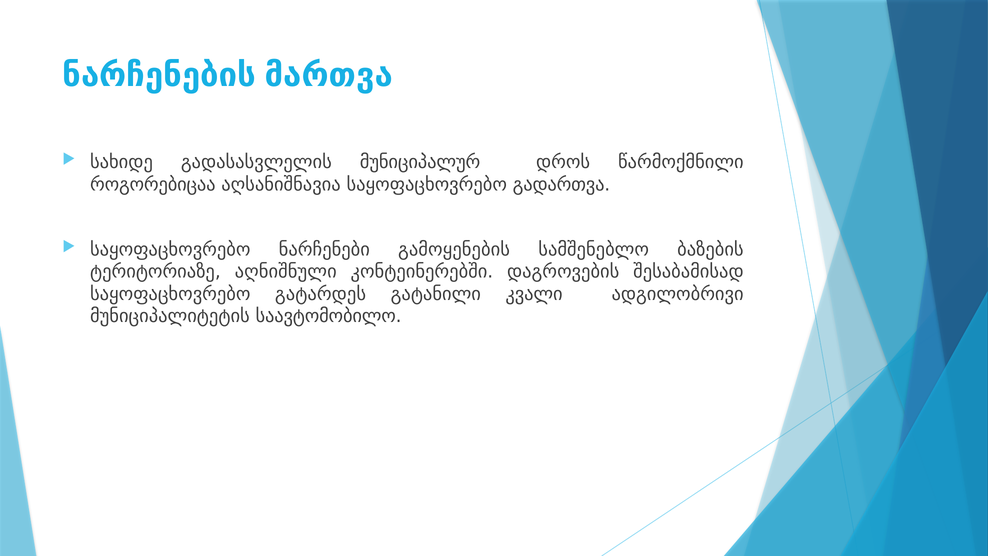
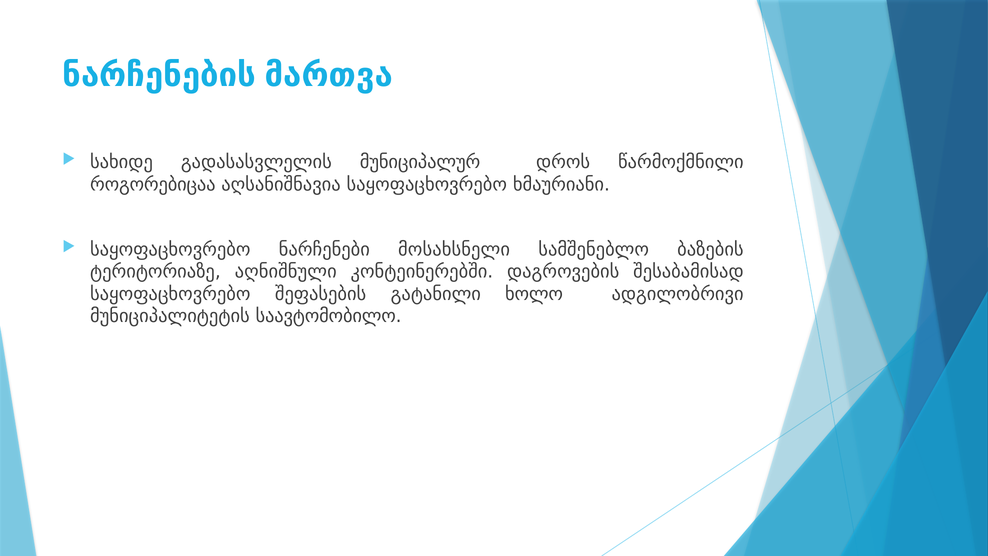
გადართვა: გადართვა -> ხმაურიანი (561, 184)
გამოყენების: გამოყენების -> მოსახსნელი (454, 249)
გატარდეს: გატარდეს -> შეფასების (321, 294)
კვალი: კვალი -> ხოლო (534, 294)
